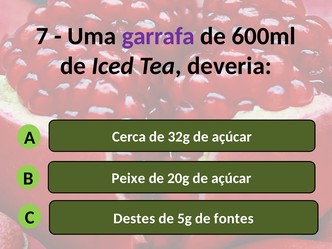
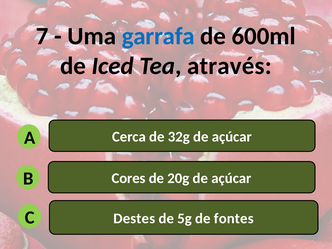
garrafa colour: purple -> blue (158, 36)
deveria: deveria -> através (229, 66)
Peixe: Peixe -> Cores (129, 178)
